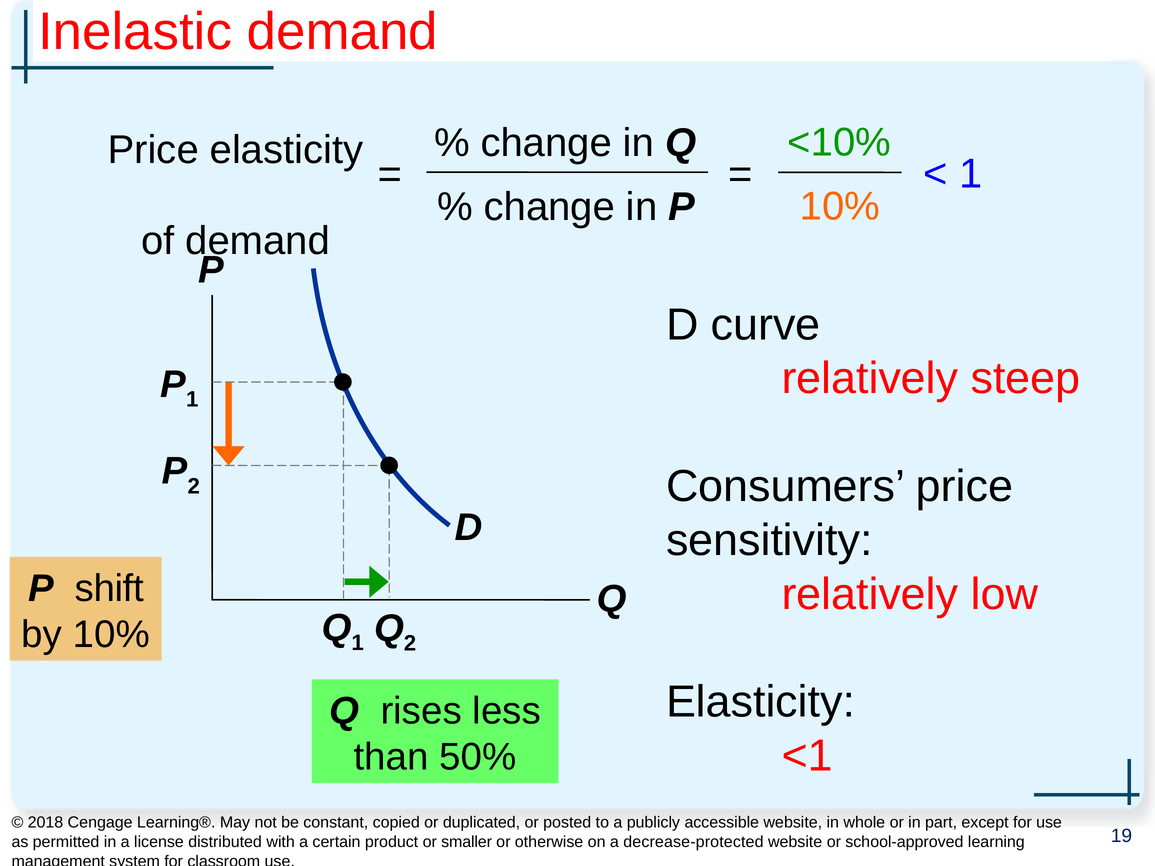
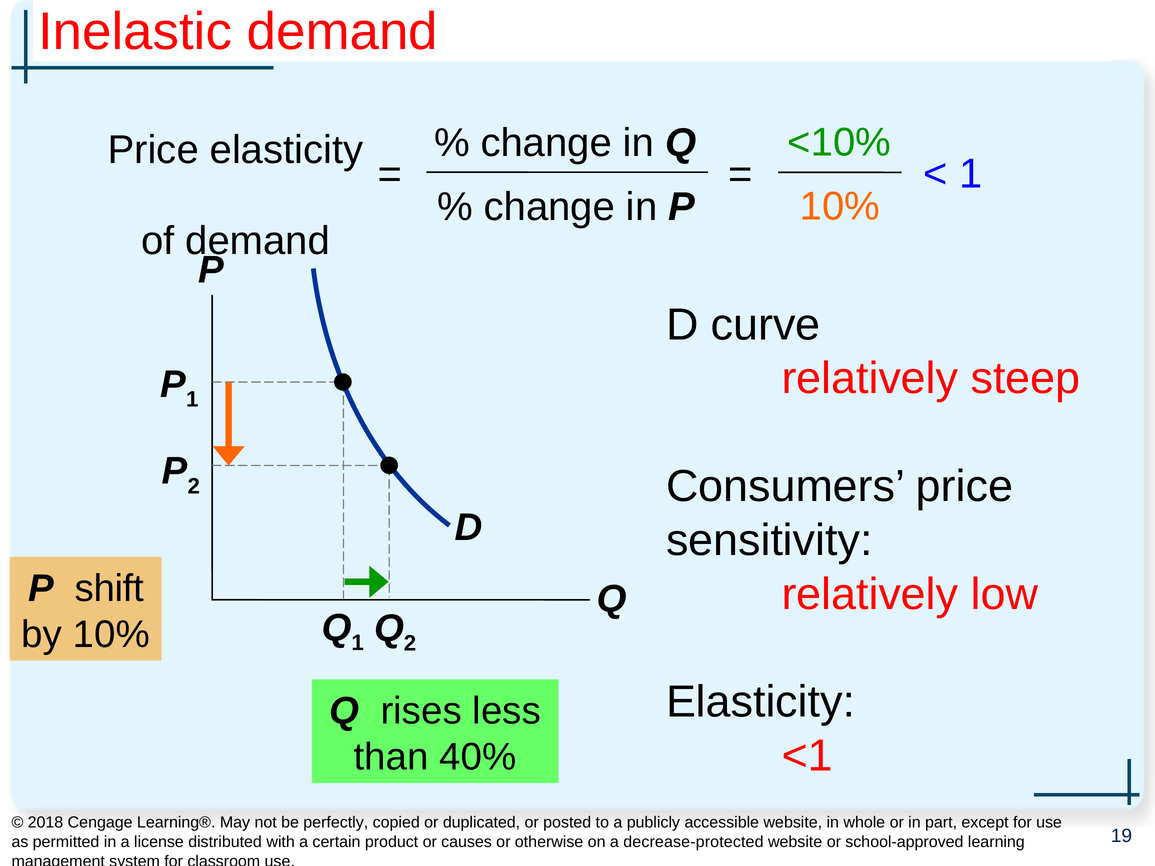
50%: 50% -> 40% (478, 757)
constant: constant -> perfectly (336, 823)
smaller: smaller -> causes (467, 842)
